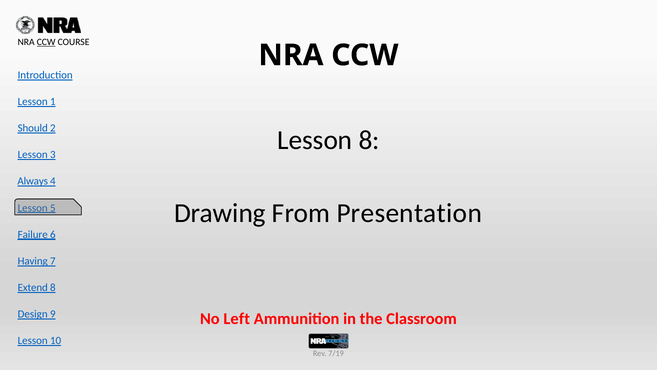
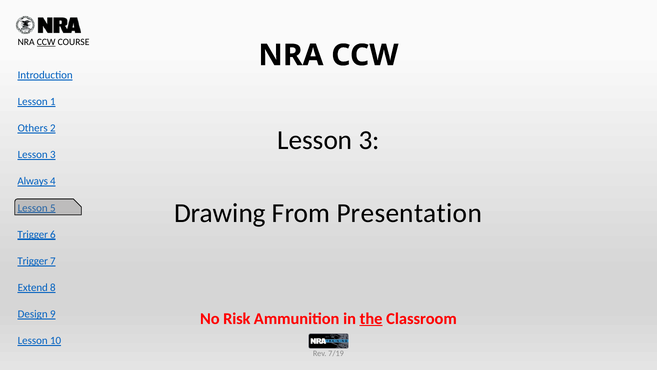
Should: Should -> Others (33, 128)
8: 8 -> 3 (369, 140)
Failure: Failure -> Trigger (33, 234)
Having: Having -> Trigger (33, 261)
Left: Left -> Risk (237, 318)
the underline: none -> present (371, 318)
